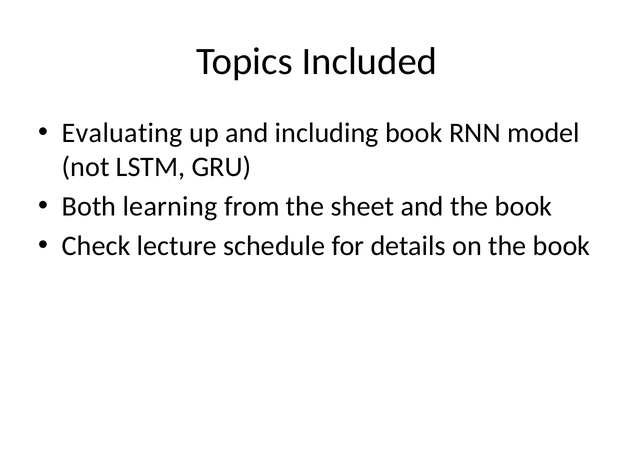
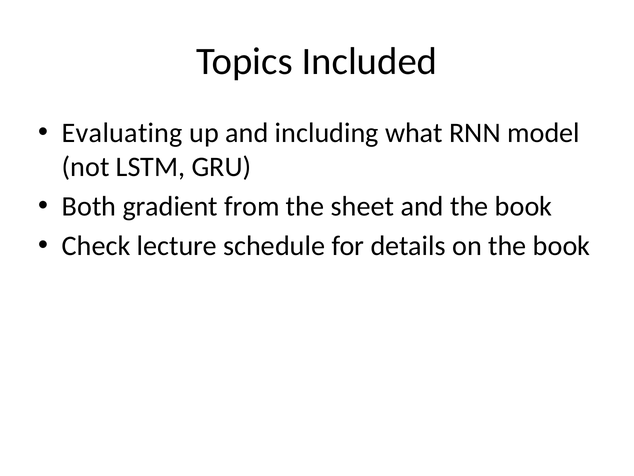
including book: book -> what (414, 133)
learning: learning -> gradient (170, 206)
